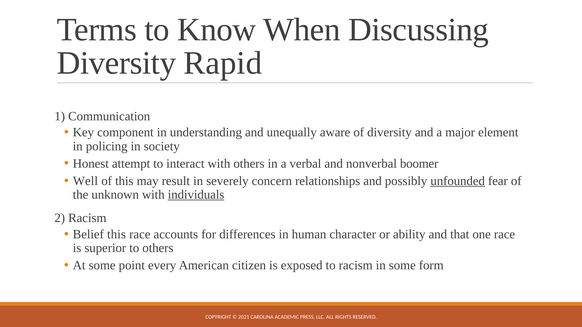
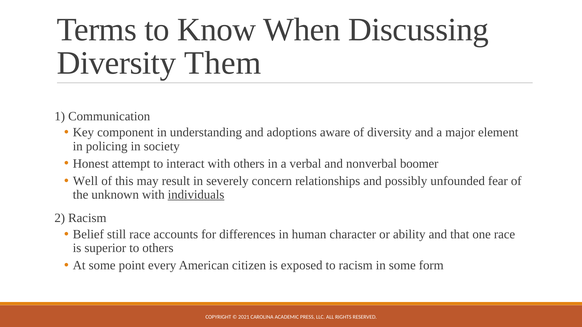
Rapid: Rapid -> Them (223, 63)
unequally: unequally -> adoptions (292, 133)
unfounded underline: present -> none (458, 181)
Belief this: this -> still (117, 234)
